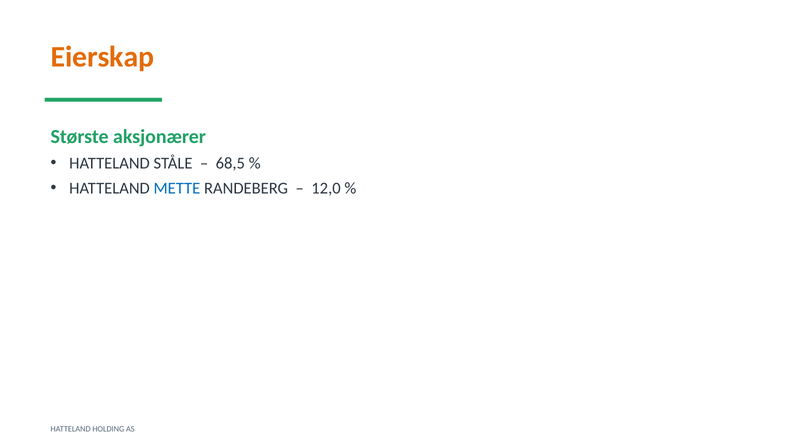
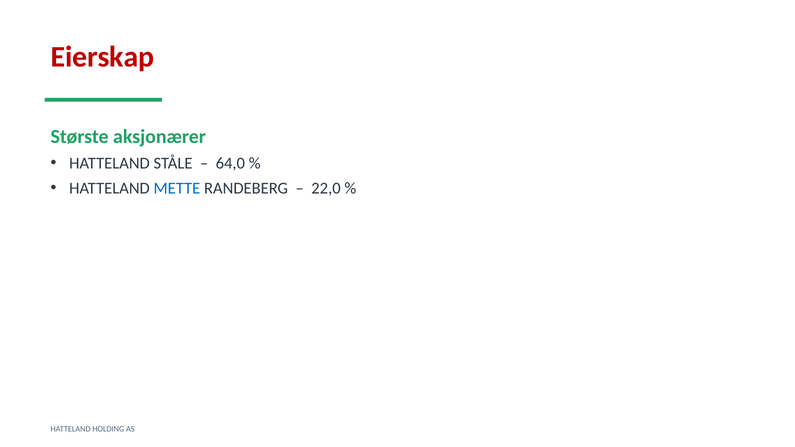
Eierskap colour: orange -> red (102, 57)
68,5: 68,5 -> 64,0 (230, 163)
12,0: 12,0 -> 22,0 (326, 188)
